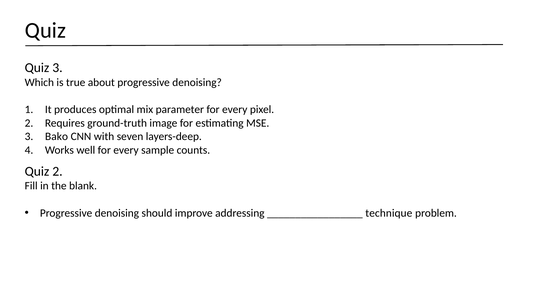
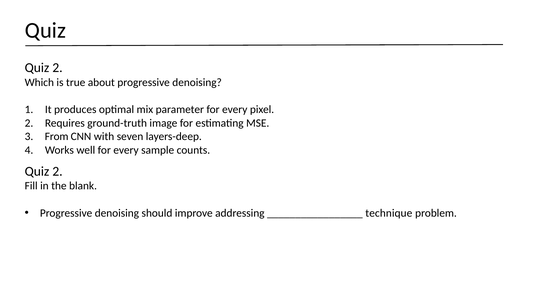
3: 3 -> 2 (57, 68)
Bako: Bako -> From (57, 137)
